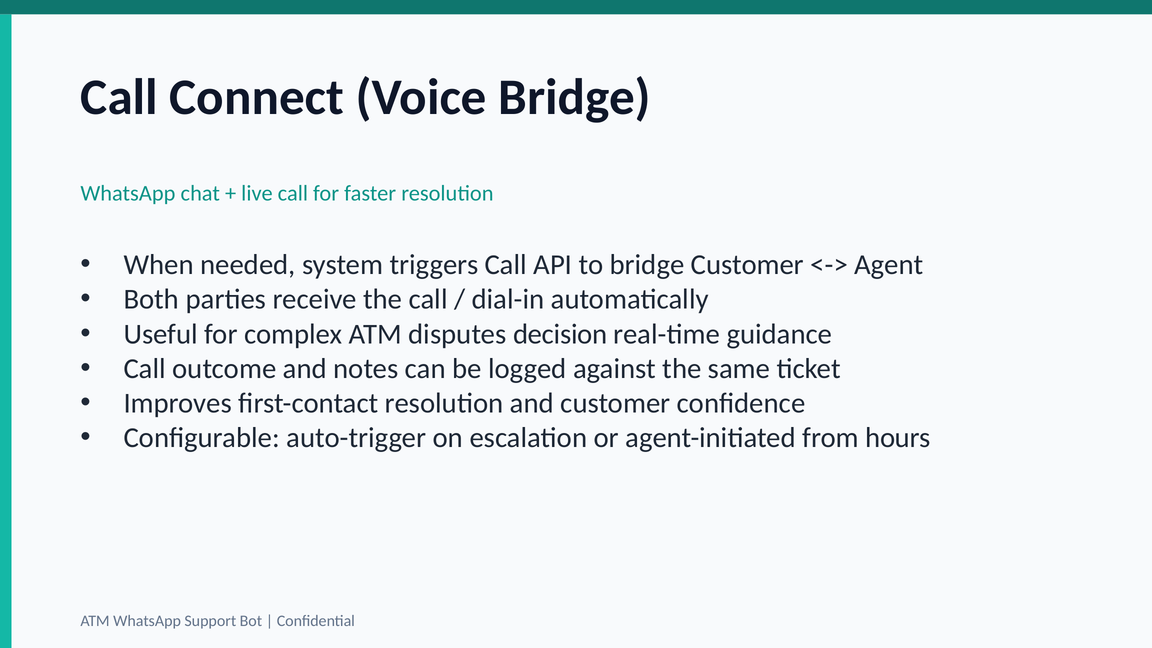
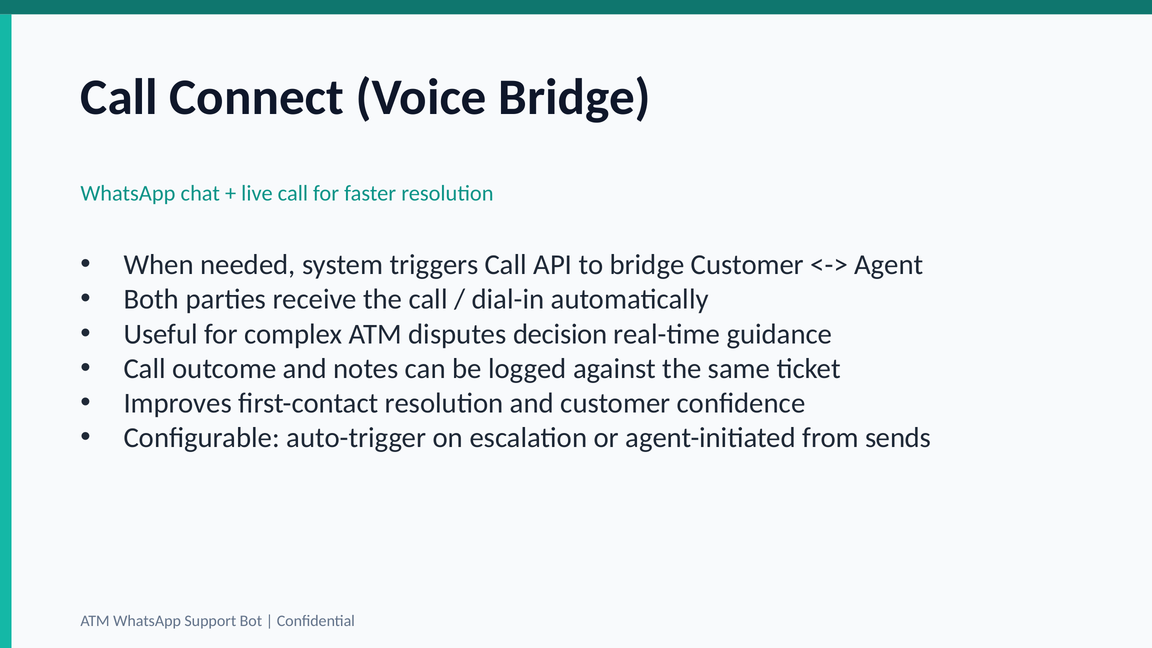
hours: hours -> sends (898, 438)
